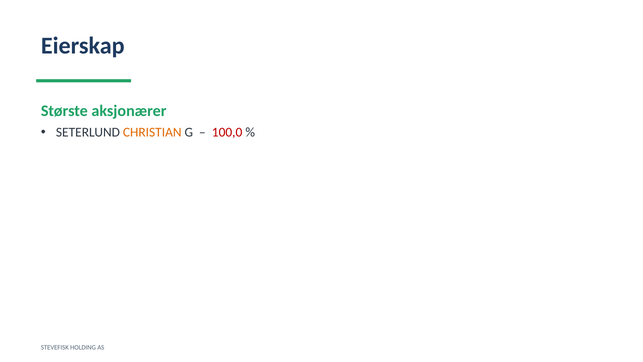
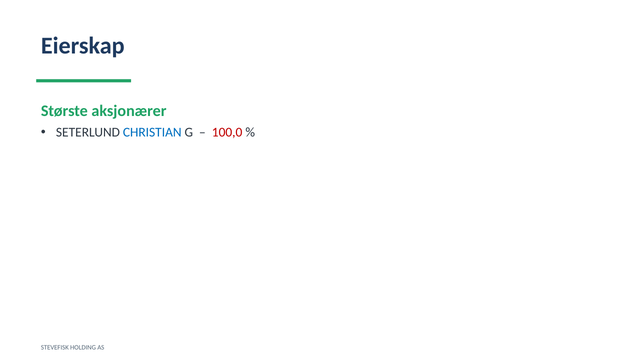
CHRISTIAN colour: orange -> blue (152, 132)
